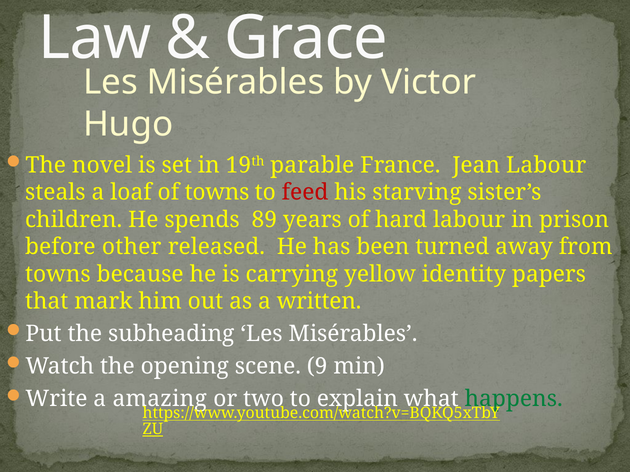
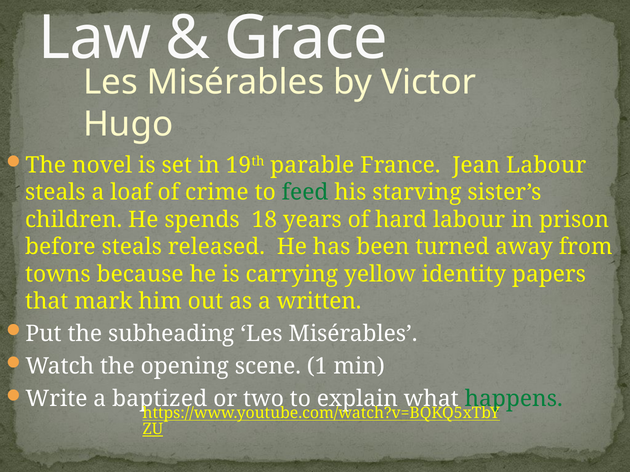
of towns: towns -> crime (217, 193)
feed colour: red -> green (305, 193)
89: 89 -> 18 (264, 220)
before other: other -> steals (132, 247)
9: 9 -> 1 (317, 367)
amazing: amazing -> baptized (160, 399)
